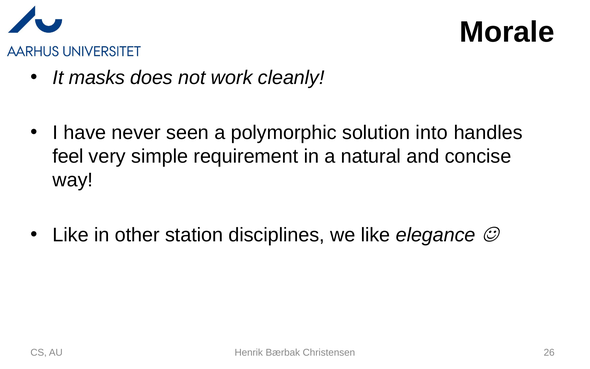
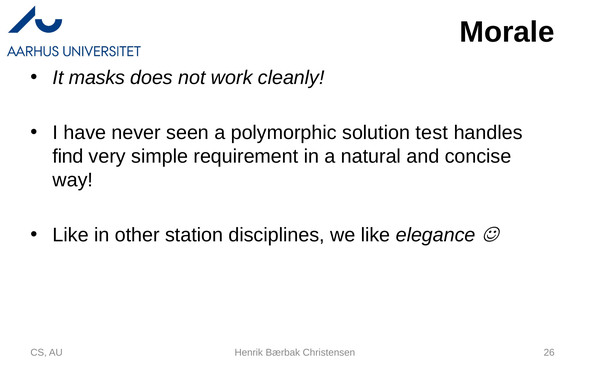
into: into -> test (432, 133)
feel: feel -> find (68, 156)
